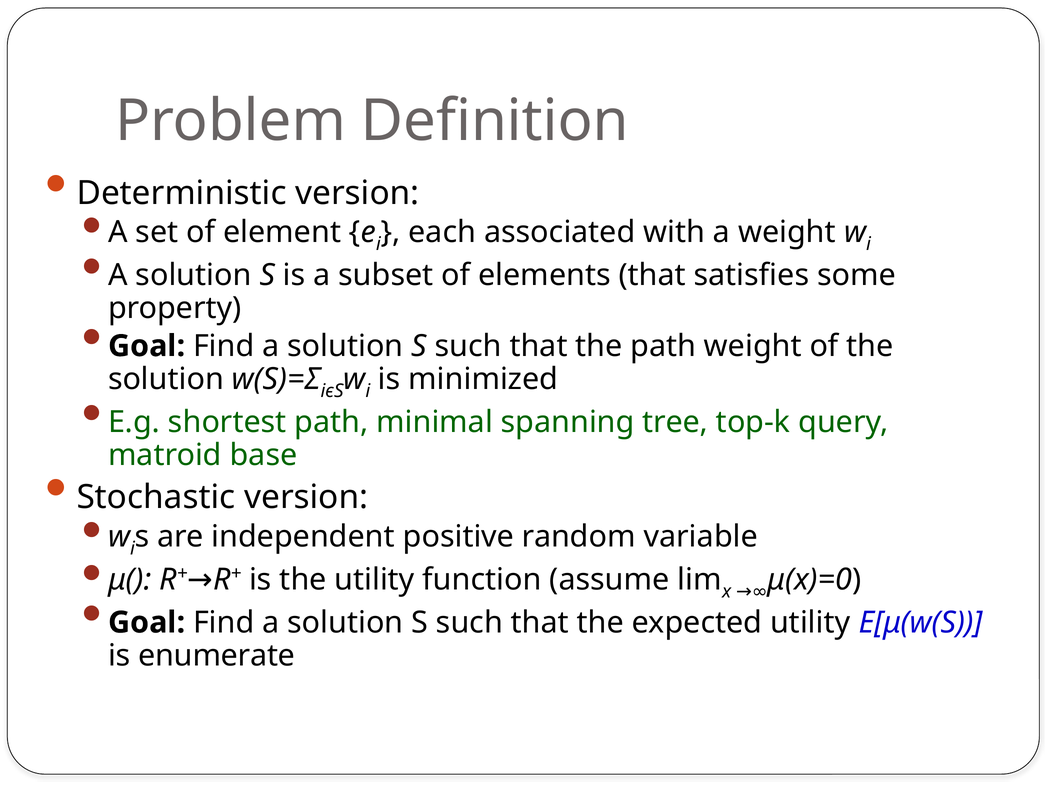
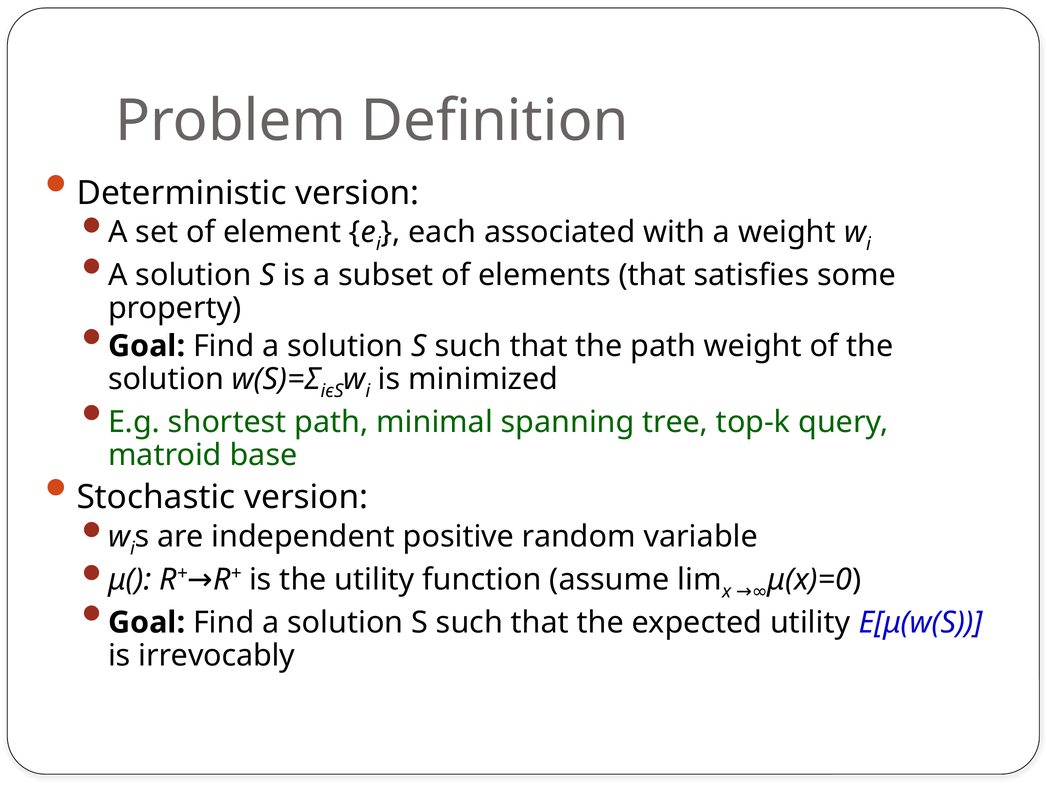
enumerate: enumerate -> irrevocably (217, 656)
